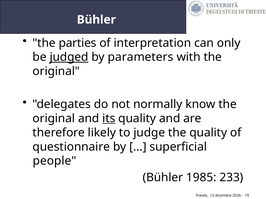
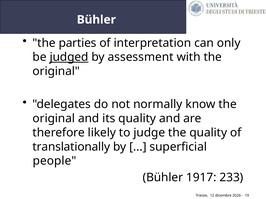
parameters: parameters -> assessment (141, 57)
its underline: present -> none (109, 119)
questionnaire: questionnaire -> translationally (71, 147)
1985: 1985 -> 1917 (201, 178)
